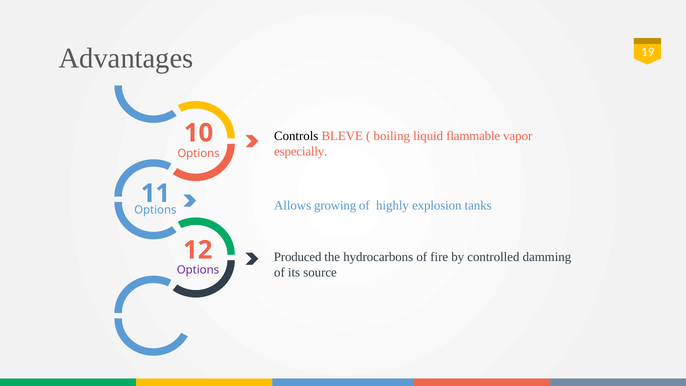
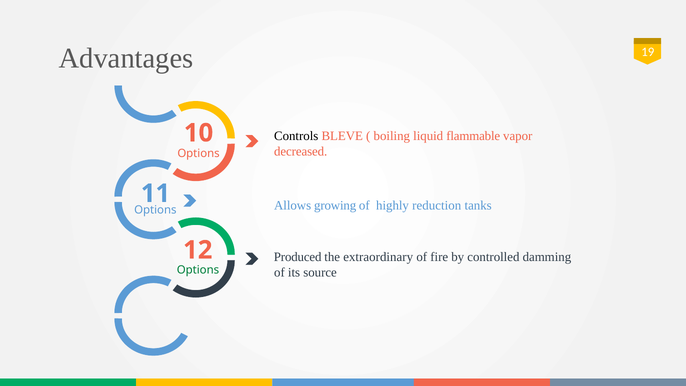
especially: especially -> decreased (301, 151)
explosion: explosion -> reduction (437, 205)
hydrocarbons: hydrocarbons -> extraordinary (378, 257)
Options colour: purple -> green (198, 270)
